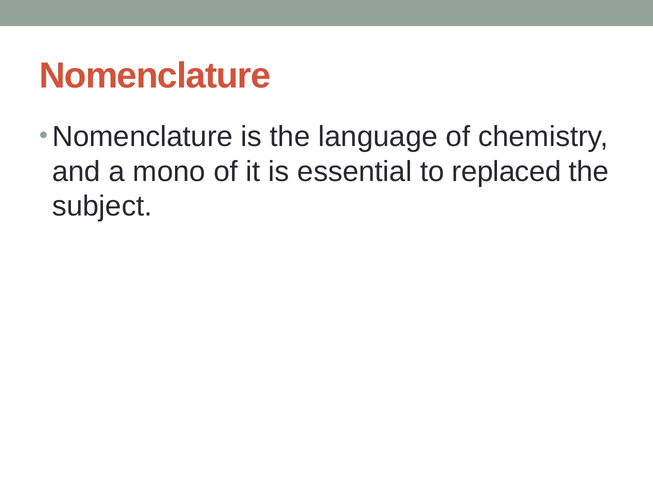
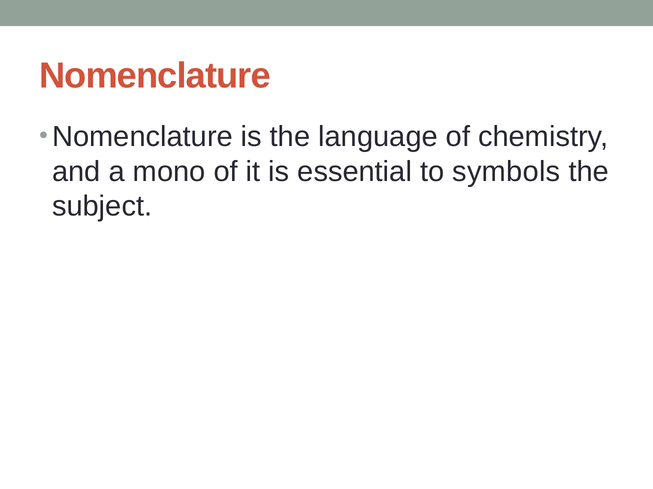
replaced: replaced -> symbols (506, 172)
